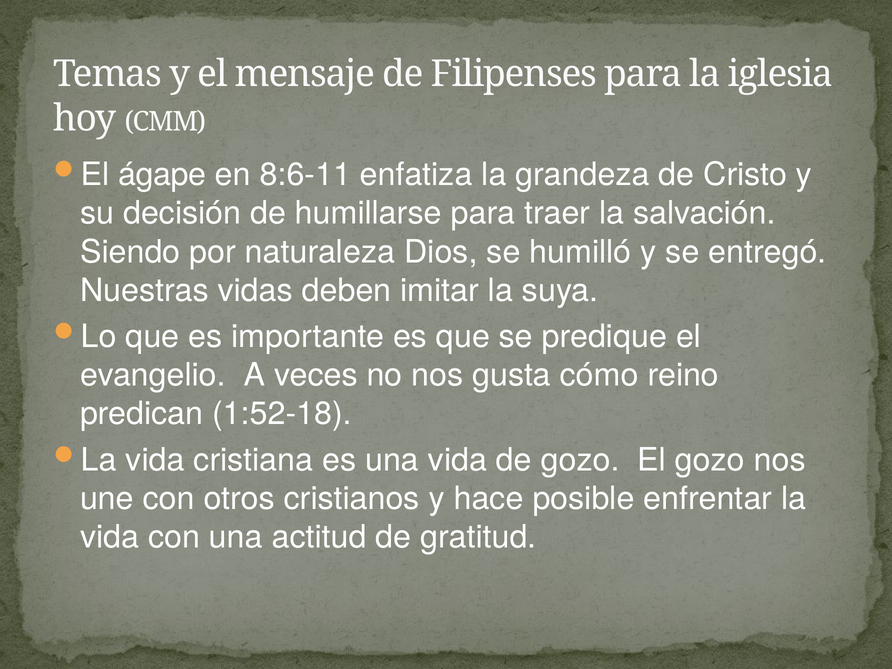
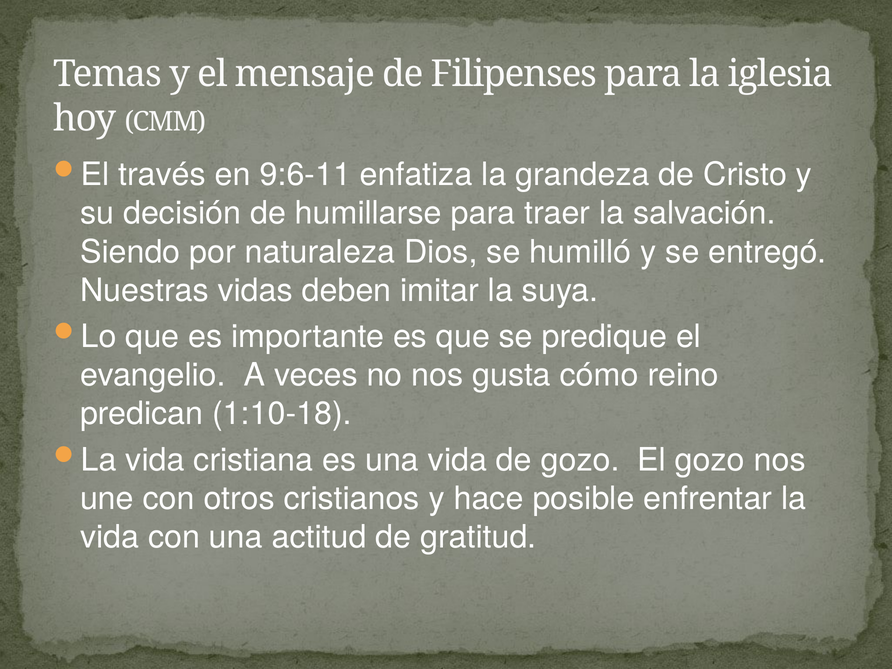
ágape: ágape -> través (162, 175)
8:6-11: 8:6-11 -> 9:6-11 (305, 175)
1:52-18: 1:52-18 -> 1:10-18 (282, 414)
